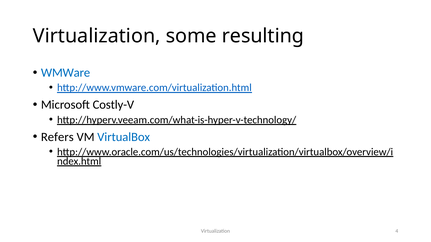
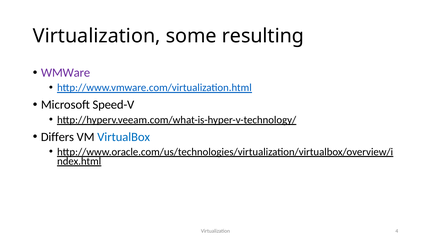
WMWare colour: blue -> purple (66, 73)
Costly-V: Costly-V -> Speed-V (113, 105)
Refers: Refers -> Differs (57, 137)
